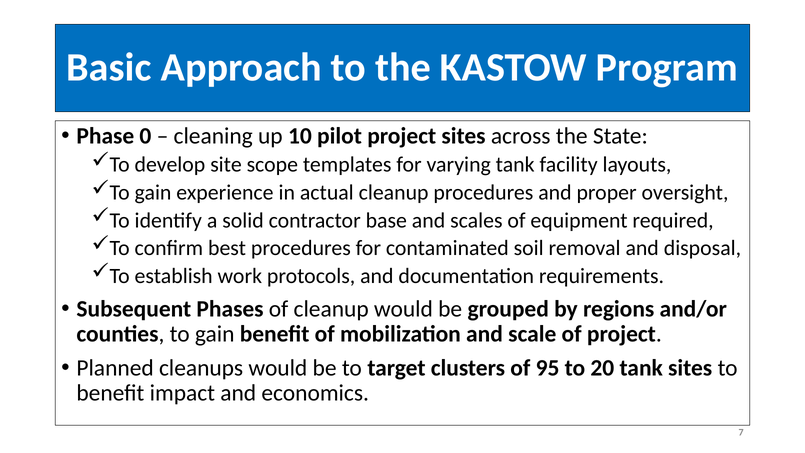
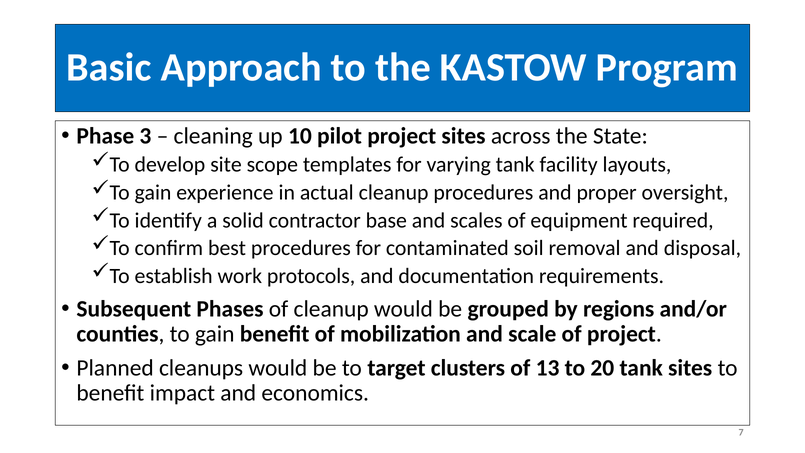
0: 0 -> 3 (145, 136)
95: 95 -> 13 (548, 368)
